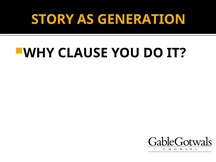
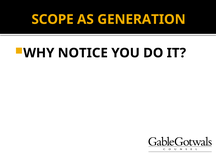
STORY: STORY -> SCOPE (53, 19)
CLAUSE: CLAUSE -> NOTICE (83, 53)
